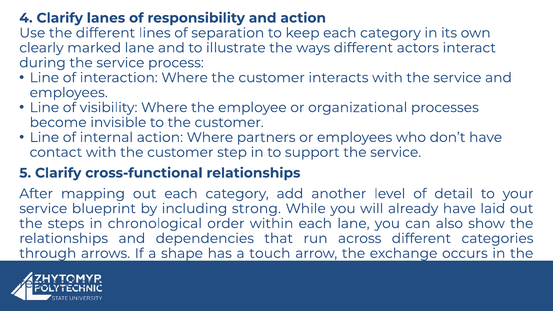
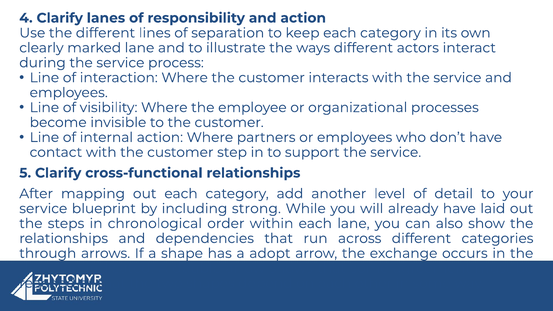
touch: touch -> adopt (270, 253)
